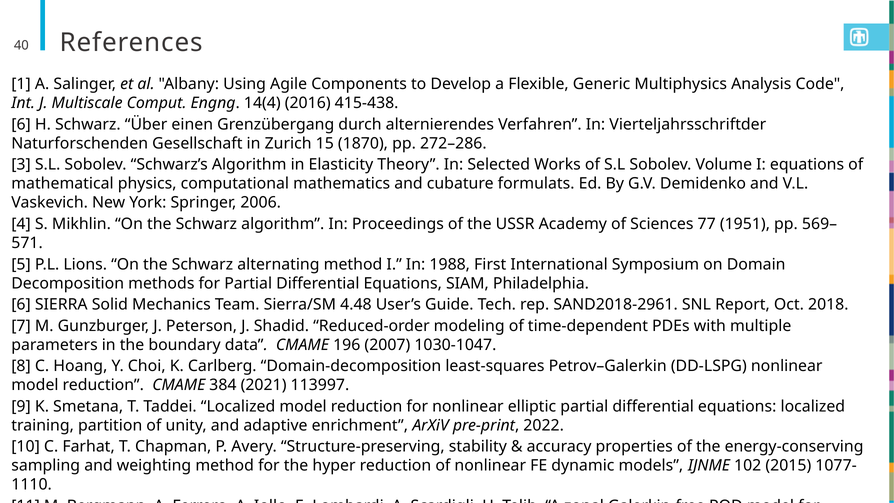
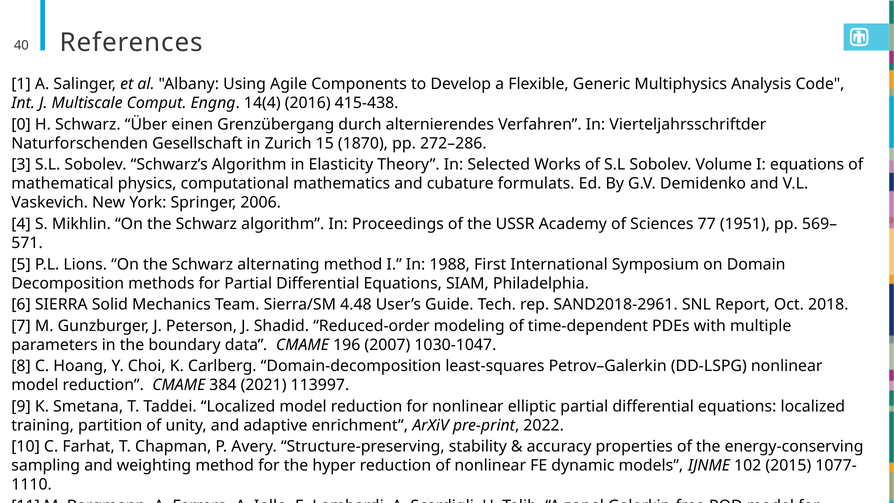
6: 6 -> 0 (21, 124)
